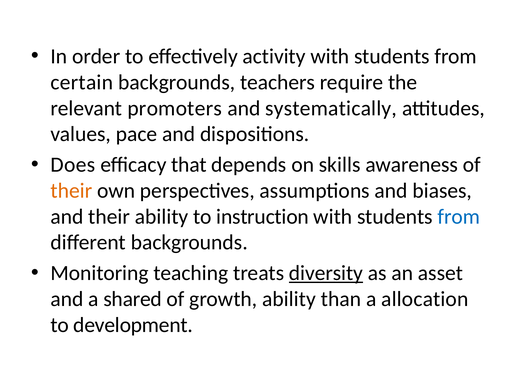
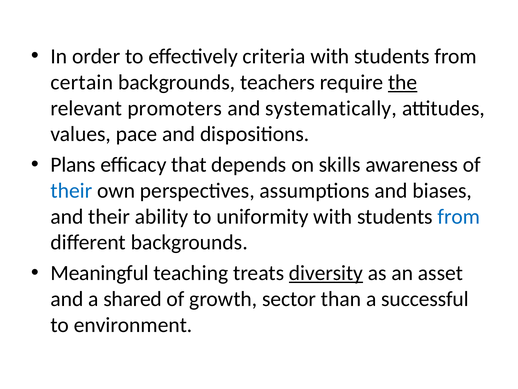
activity: activity -> criteria (274, 56)
the underline: none -> present (403, 82)
Does: Does -> Plans (73, 164)
their colour: orange -> blue (71, 190)
instruction: instruction -> uniformity (262, 216)
Monitoring: Monitoring -> Meaningful (100, 273)
growth ability: ability -> sector (289, 299)
allocation: allocation -> successful (425, 299)
development: development -> environment (133, 325)
